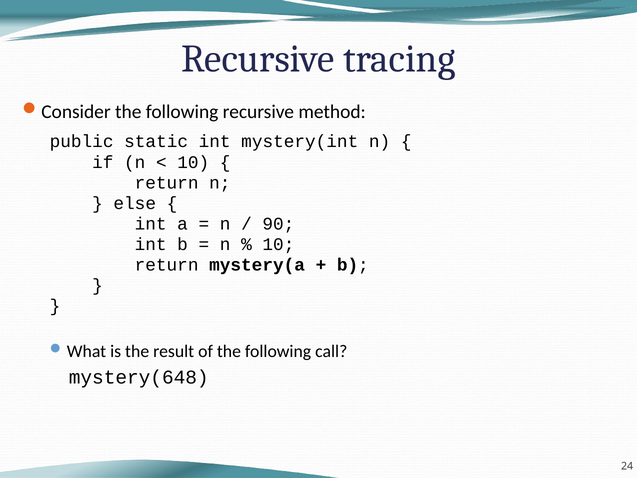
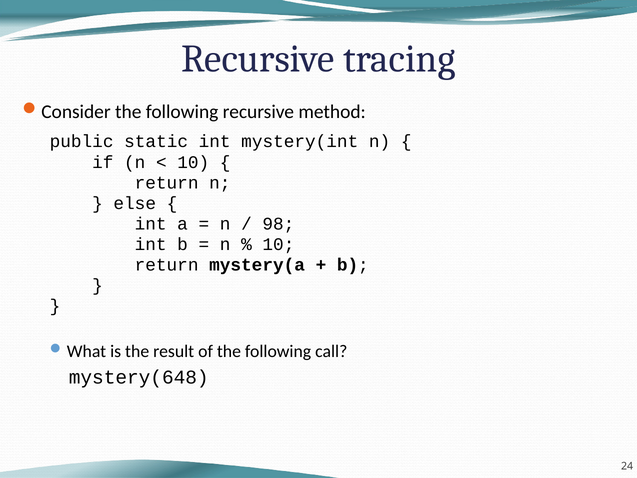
90: 90 -> 98 (278, 224)
